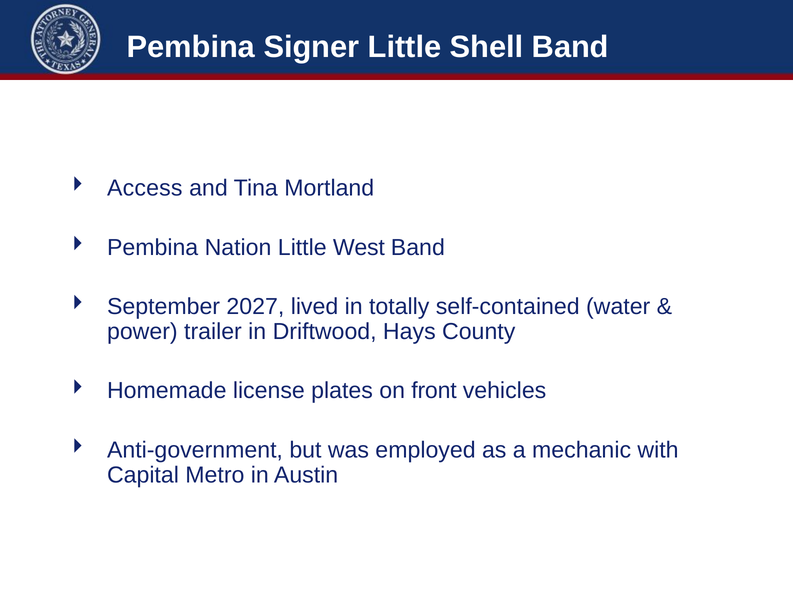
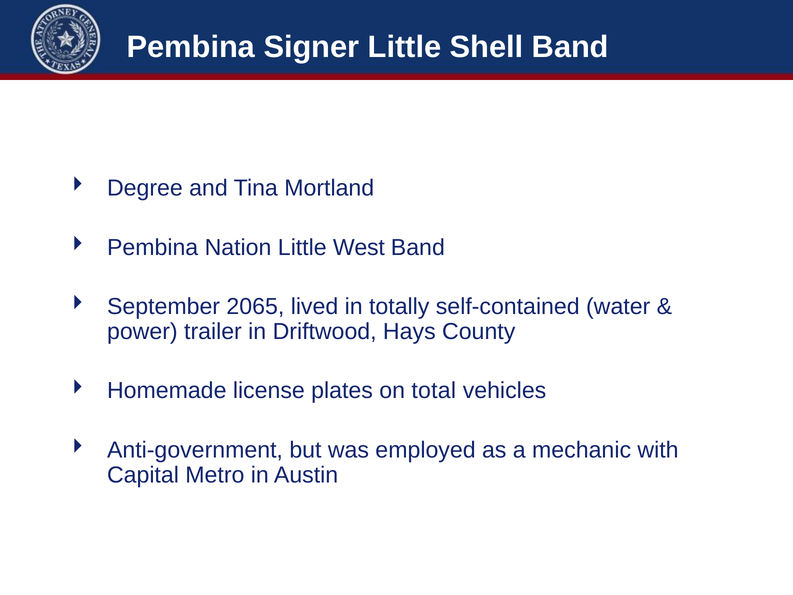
Access: Access -> Degree (145, 188)
2027: 2027 -> 2065 (255, 307)
front: front -> total (434, 391)
